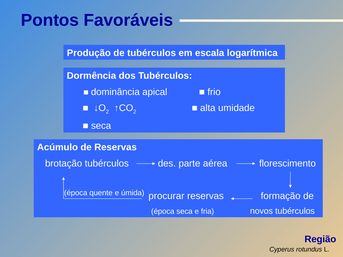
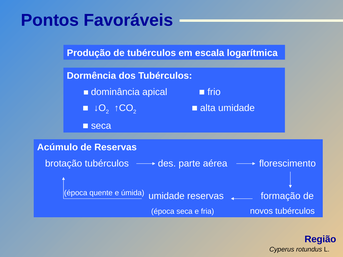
procurar: procurar -> umidade (167, 196)
